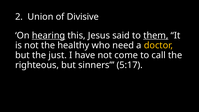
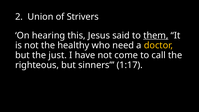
Divisive: Divisive -> Strivers (83, 17)
hearing underline: present -> none (49, 35)
5:17: 5:17 -> 1:17 (130, 65)
